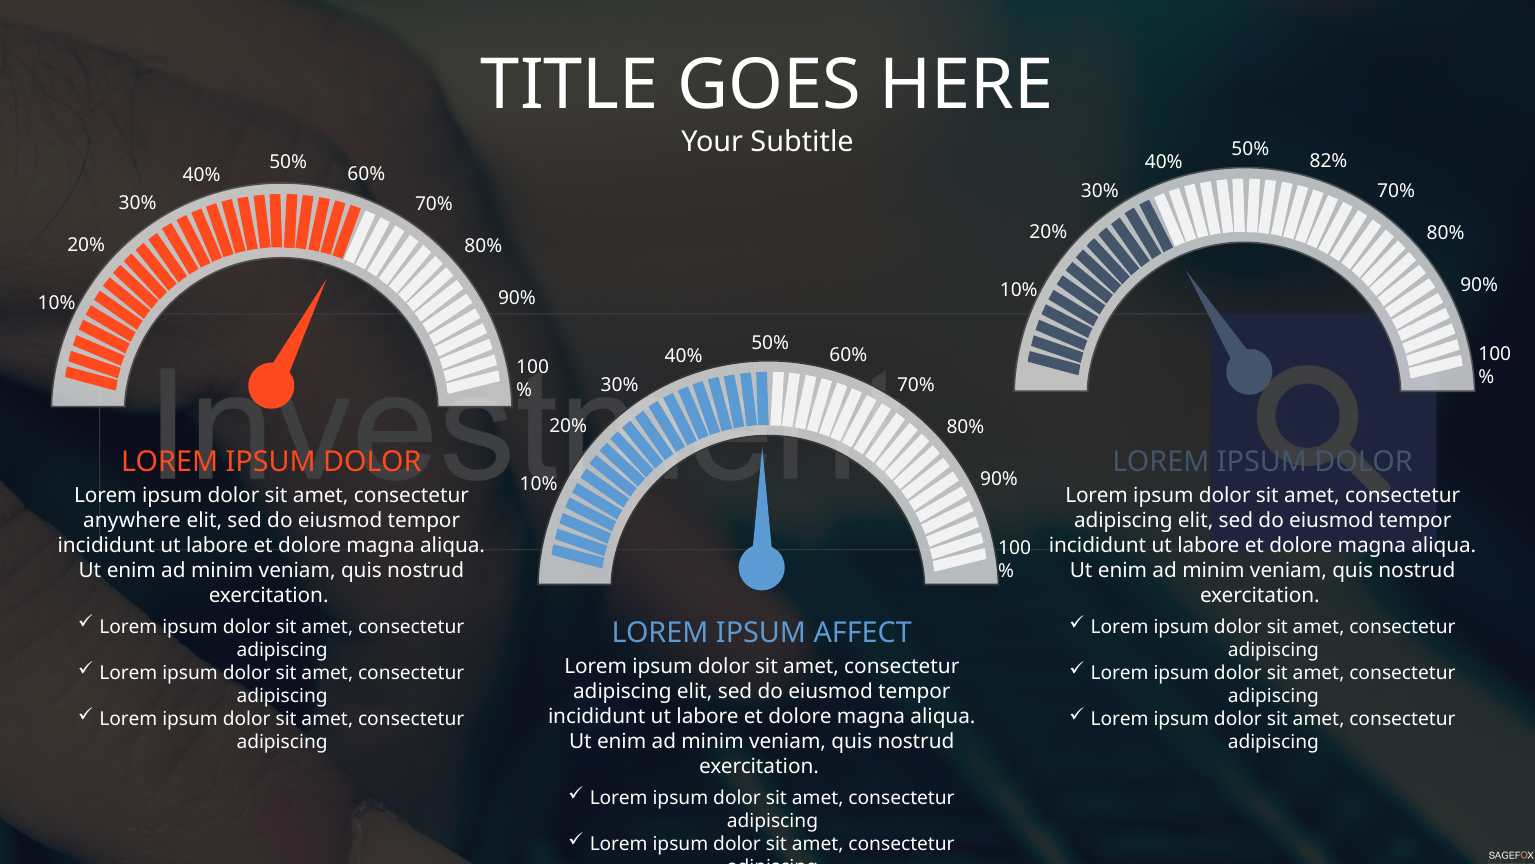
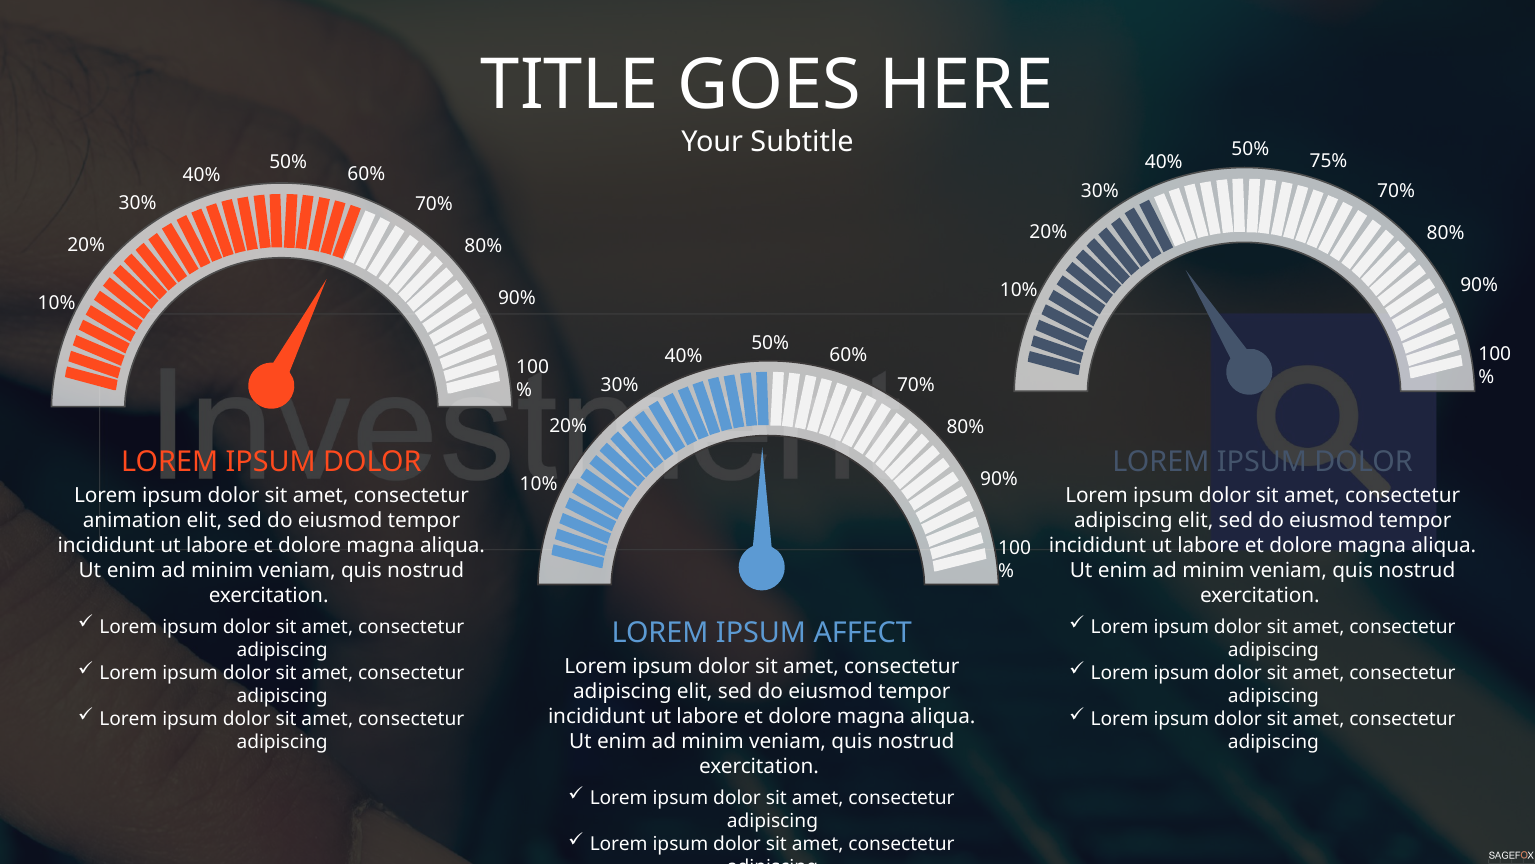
82%: 82% -> 75% (1329, 161)
anywhere: anywhere -> animation (132, 520)
